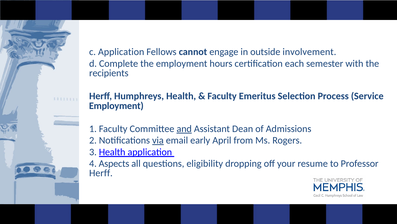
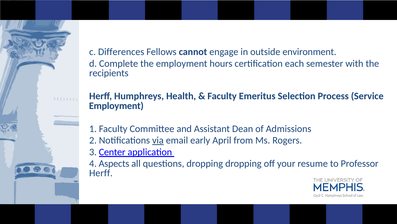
c Application: Application -> Differences (121, 52)
involvement: involvement -> environment (309, 52)
and underline: present -> none (184, 128)
3 Health: Health -> Center (112, 152)
questions eligibility: eligibility -> dropping (205, 163)
